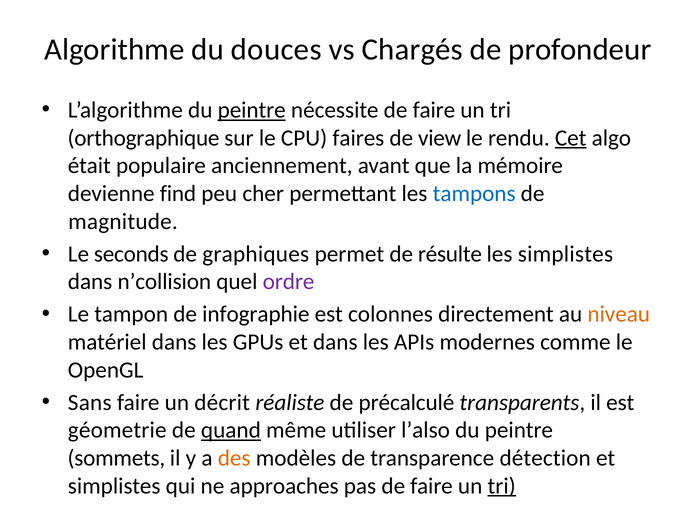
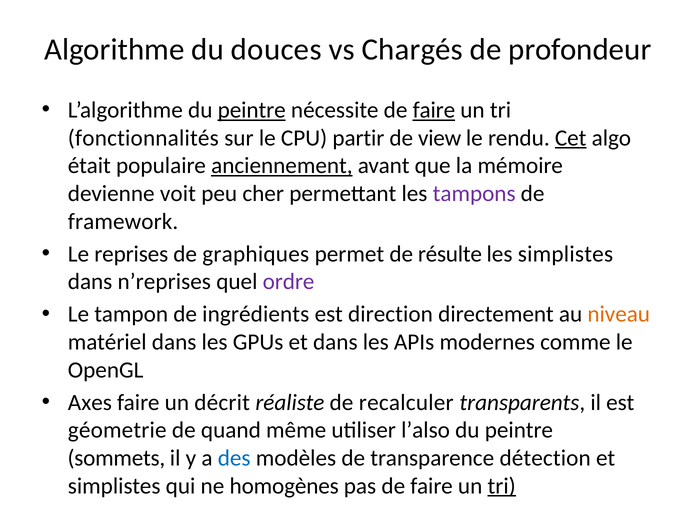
faire underline: none -> present (434, 110)
orthographique: orthographique -> fonctionnalités (143, 138)
faires: faires -> partir (358, 138)
anciennement underline: none -> present (282, 166)
find: find -> voit (178, 194)
tampons colour: blue -> purple (474, 194)
magnitude: magnitude -> framework (123, 221)
seconds: seconds -> reprises (131, 254)
n’collision: n’collision -> n’reprises (164, 282)
infographie: infographie -> ingrédients (256, 314)
colonnes: colonnes -> direction (390, 314)
Sans: Sans -> Axes (90, 402)
précalculé: précalculé -> recalculer (406, 402)
quand underline: present -> none (231, 430)
des colour: orange -> blue (234, 458)
approaches: approaches -> homogènes (284, 486)
